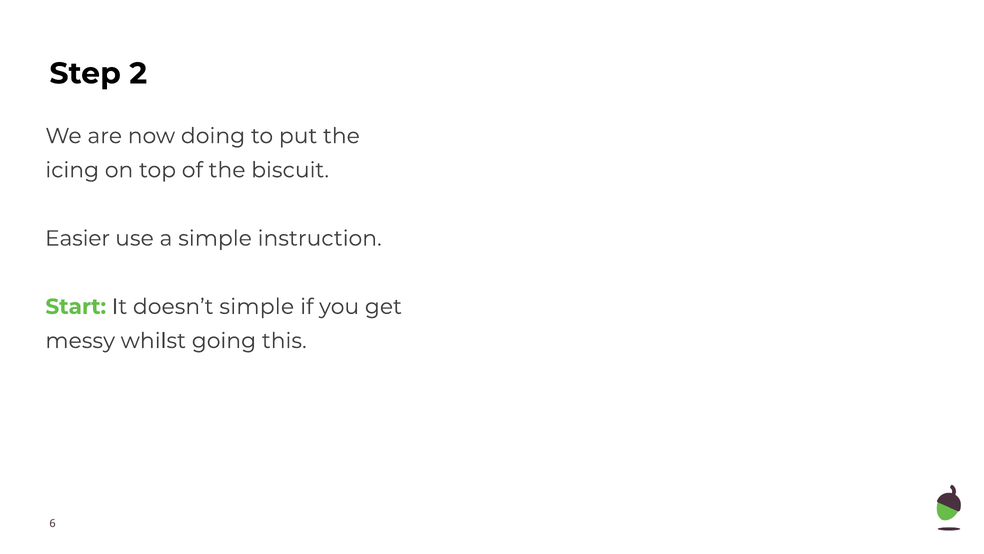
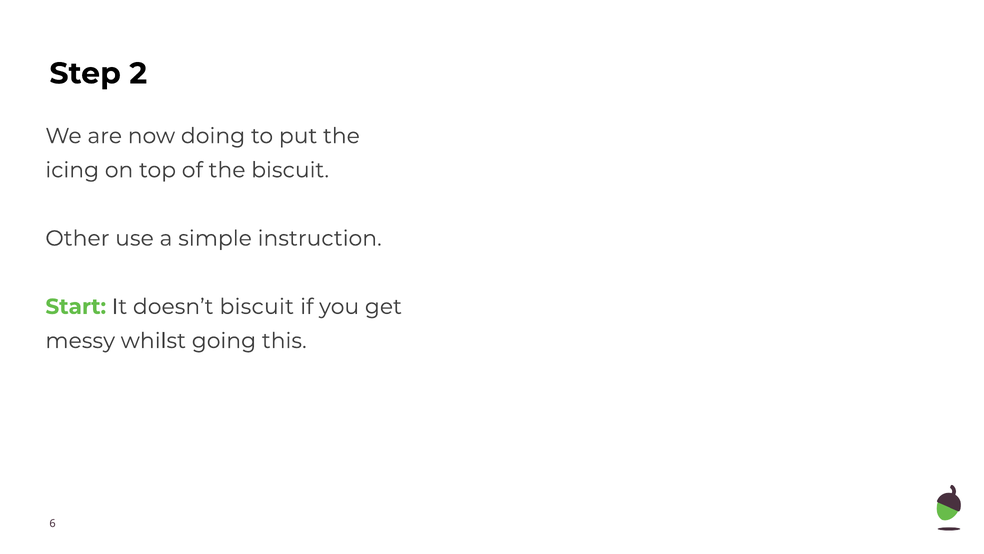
Easier: Easier -> Other (77, 238)
doesn’t simple: simple -> biscuit (257, 306)
